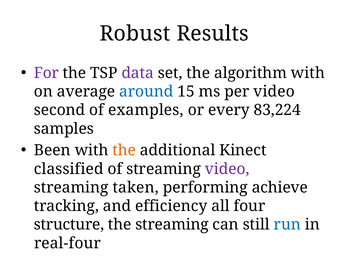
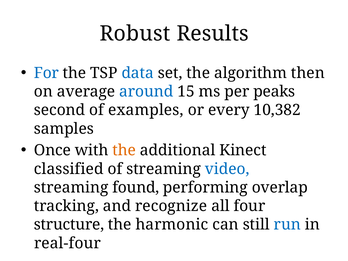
For colour: purple -> blue (46, 73)
data colour: purple -> blue (138, 73)
algorithm with: with -> then (308, 73)
per video: video -> peaks (274, 92)
83,224: 83,224 -> 10,382 (277, 110)
Been: Been -> Once (52, 150)
video colour: purple -> blue (227, 169)
taken: taken -> found (136, 187)
achieve: achieve -> overlap (280, 187)
efficiency: efficiency -> recognize (171, 206)
the streaming: streaming -> harmonic (172, 225)
